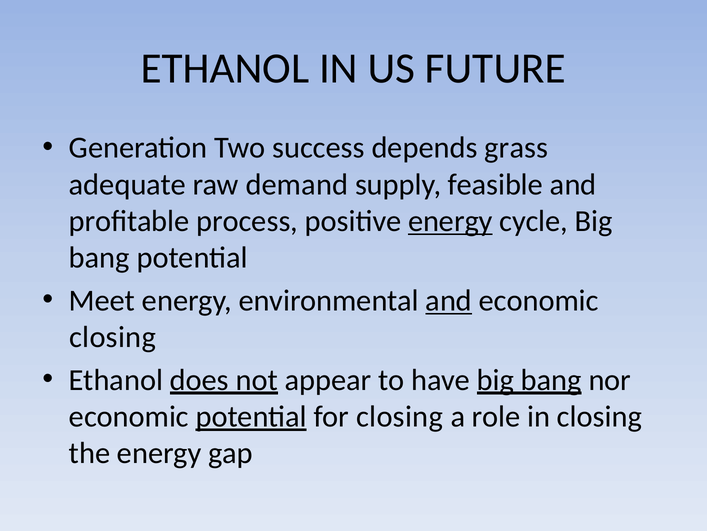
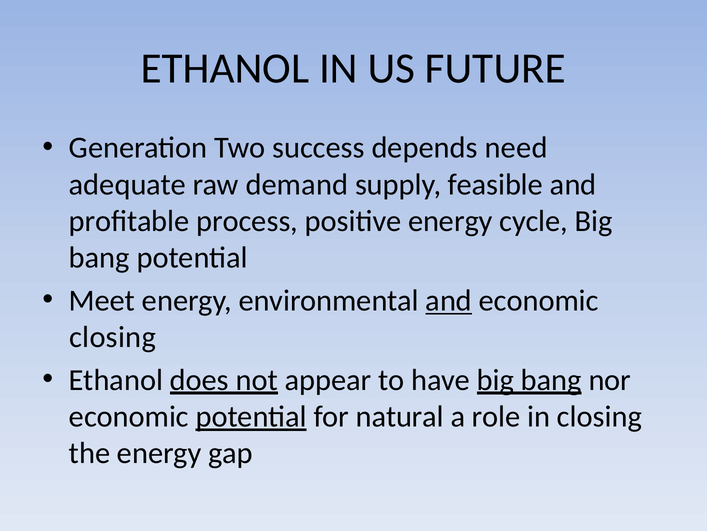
grass: grass -> need (516, 148)
energy underline: present -> none (450, 221)
for closing: closing -> natural (400, 416)
